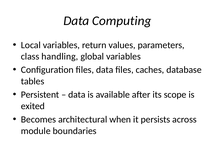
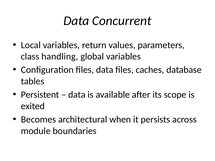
Computing: Computing -> Concurrent (122, 21)
